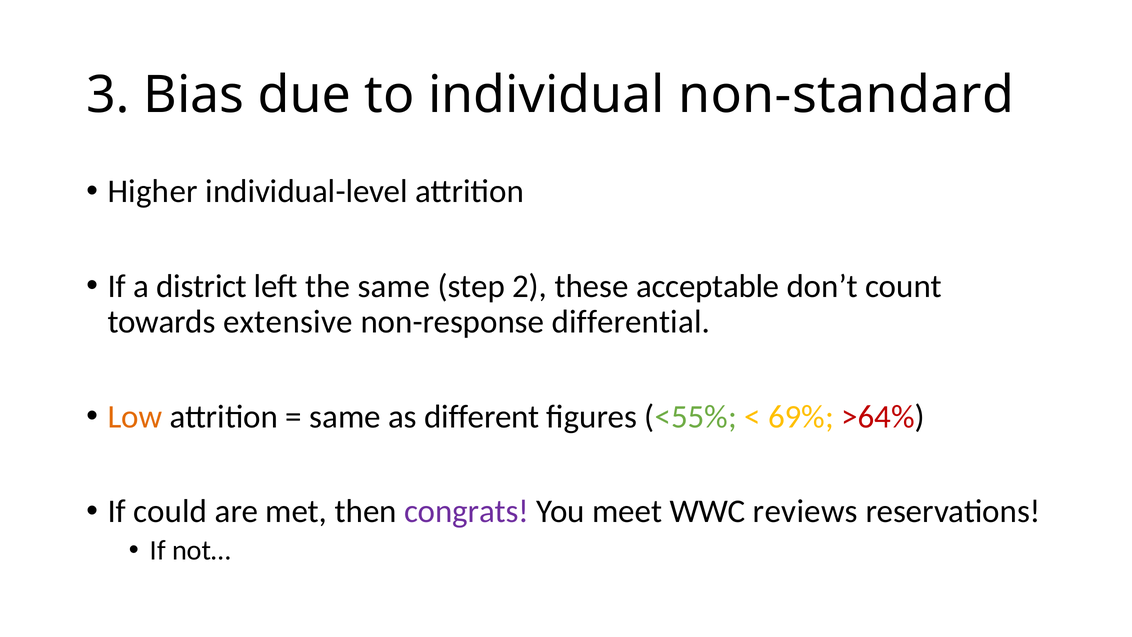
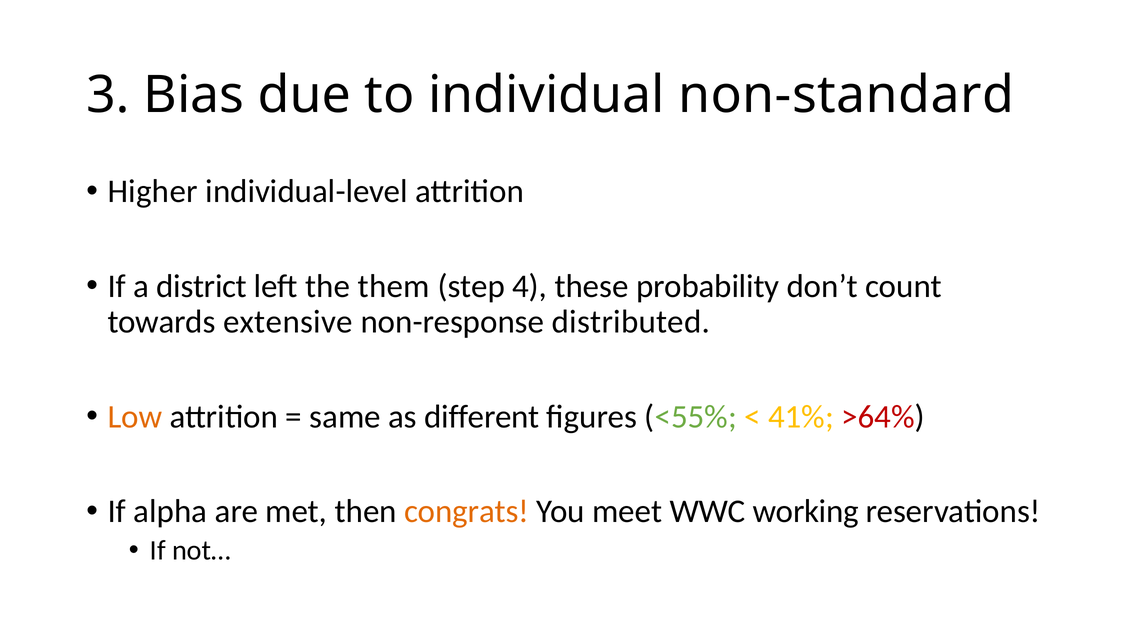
the same: same -> them (394, 286)
2: 2 -> 4 (530, 286)
acceptable: acceptable -> probability (708, 286)
differential: differential -> distributed (631, 322)
69%: 69% -> 41% (801, 416)
could: could -> alpha (170, 511)
congrats colour: purple -> orange (467, 511)
reviews: reviews -> working (806, 511)
